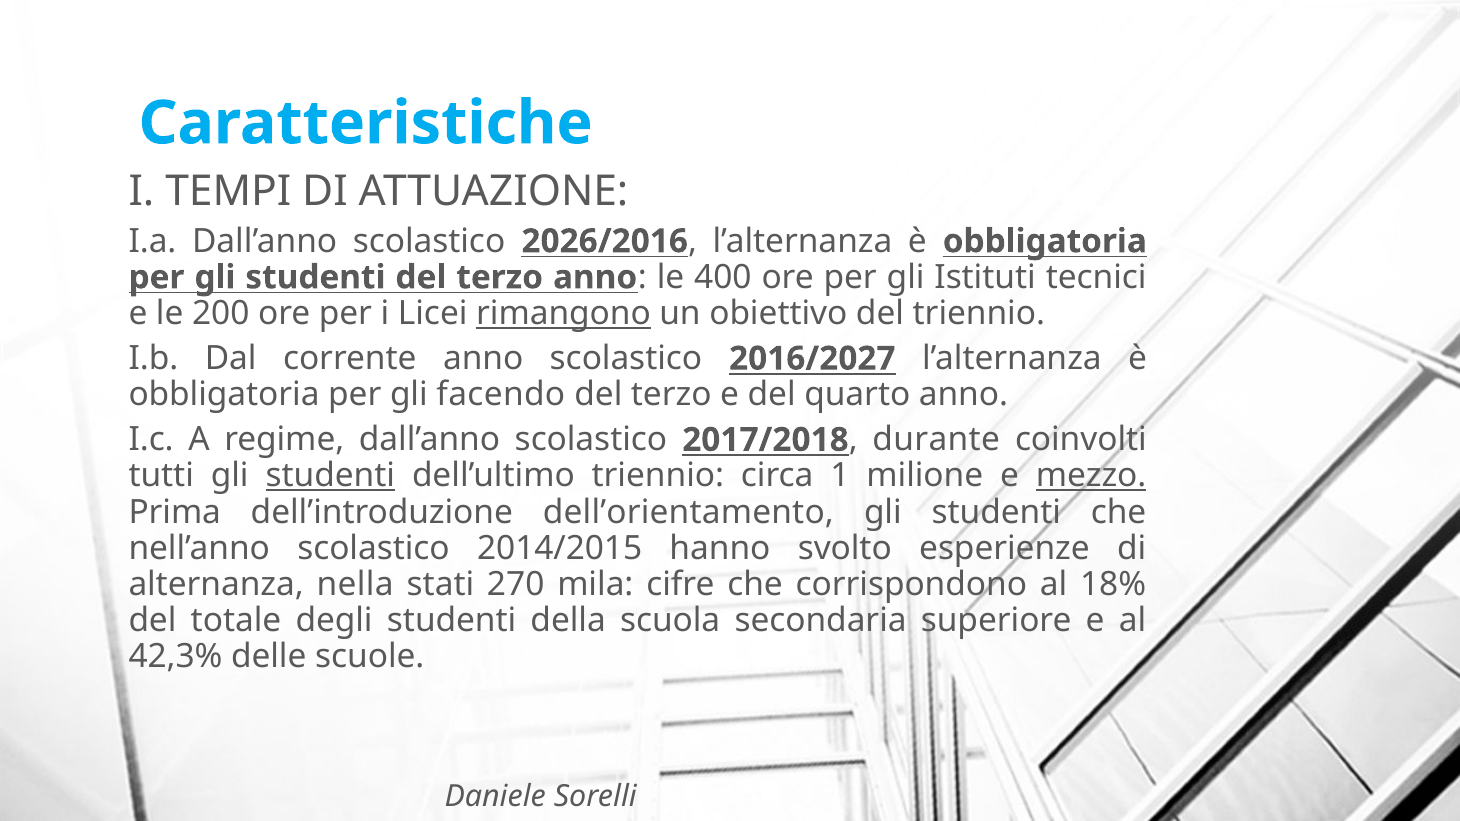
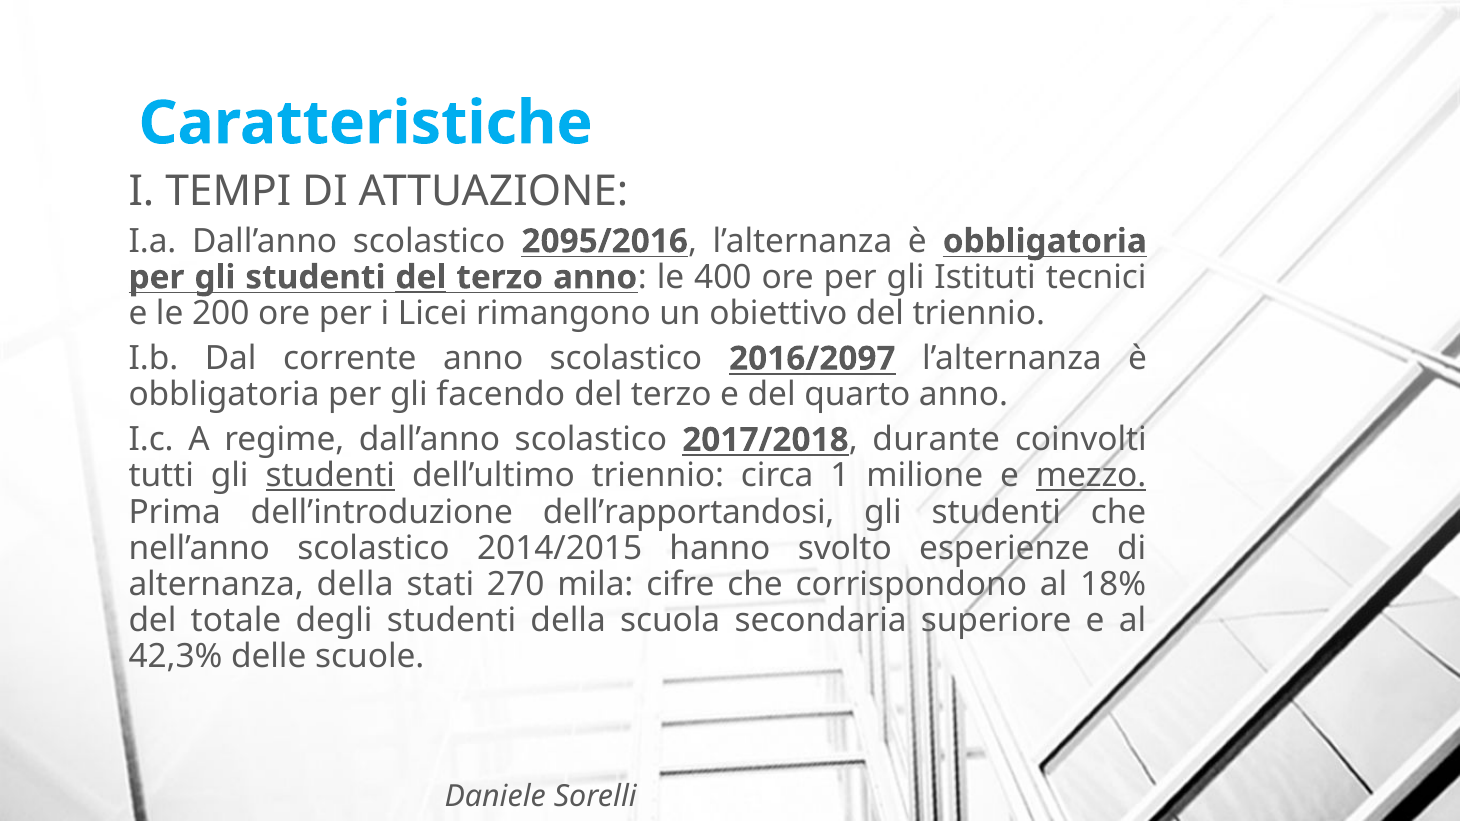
2026/2016: 2026/2016 -> 2095/2016 (605, 241)
del underline: none -> present (421, 277)
rimangono underline: present -> none (563, 314)
2016/2027: 2016/2027 -> 2016/2097 (812, 359)
dell’orientamento: dell’orientamento -> dell’rapportandosi (689, 512)
alternanza nella: nella -> della (355, 585)
